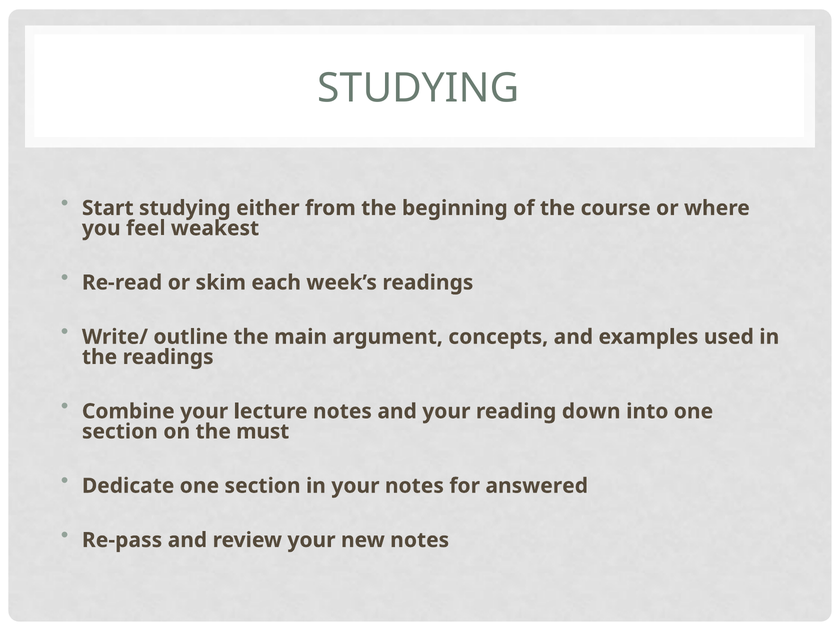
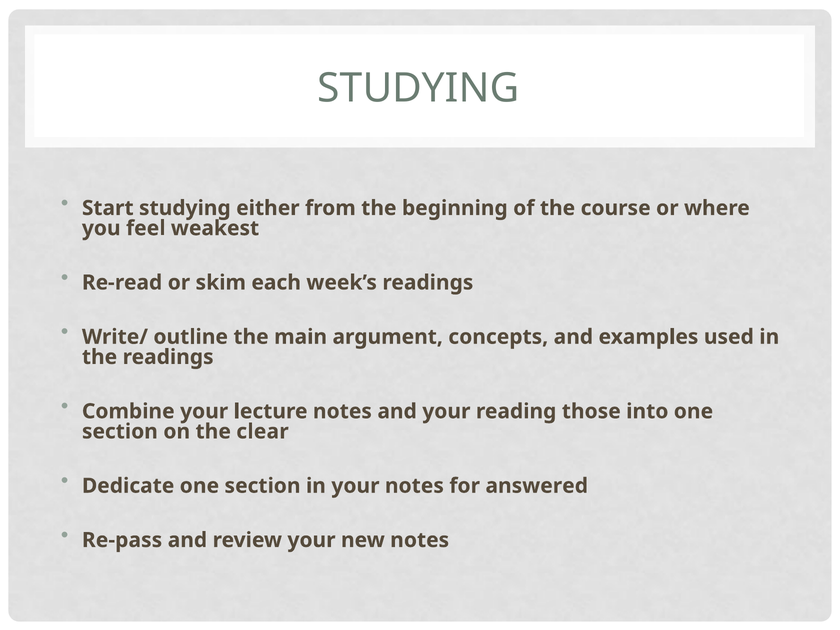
down: down -> those (591, 411)
must: must -> clear (262, 432)
